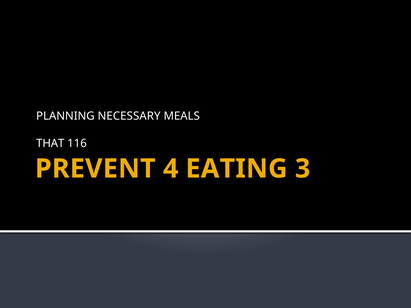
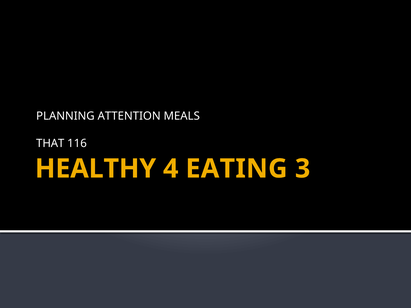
NECESSARY: NECESSARY -> ATTENTION (129, 116)
PREVENT: PREVENT -> HEALTHY (96, 169)
